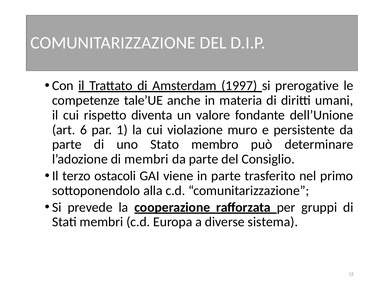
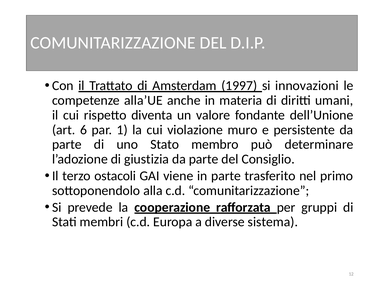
prerogative: prerogative -> innovazioni (307, 86)
tale’UE: tale’UE -> alla’UE (143, 100)
di membri: membri -> giustizia (147, 159)
